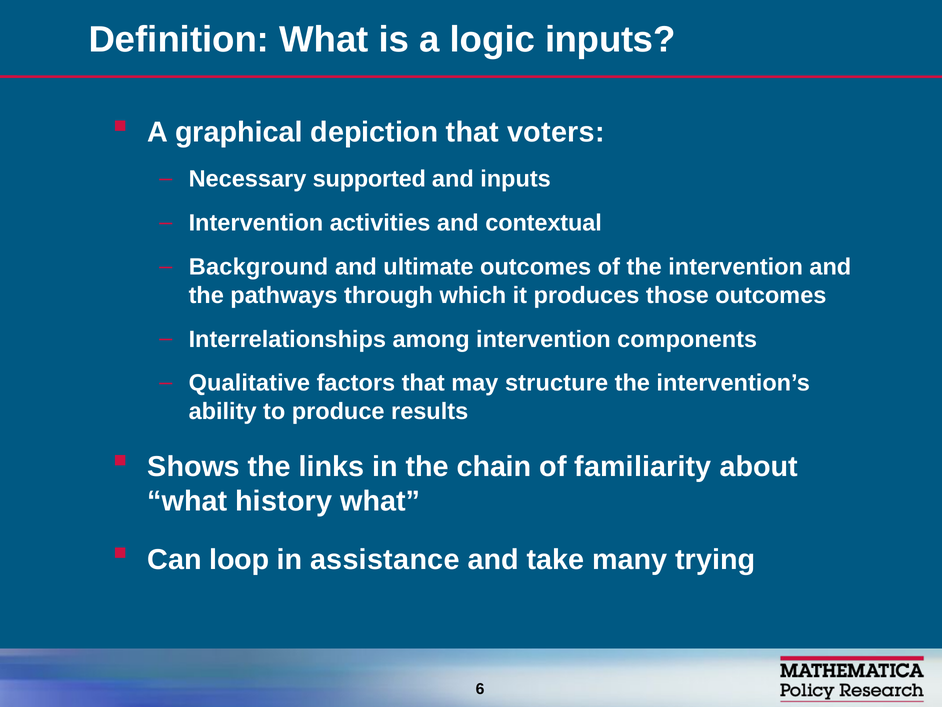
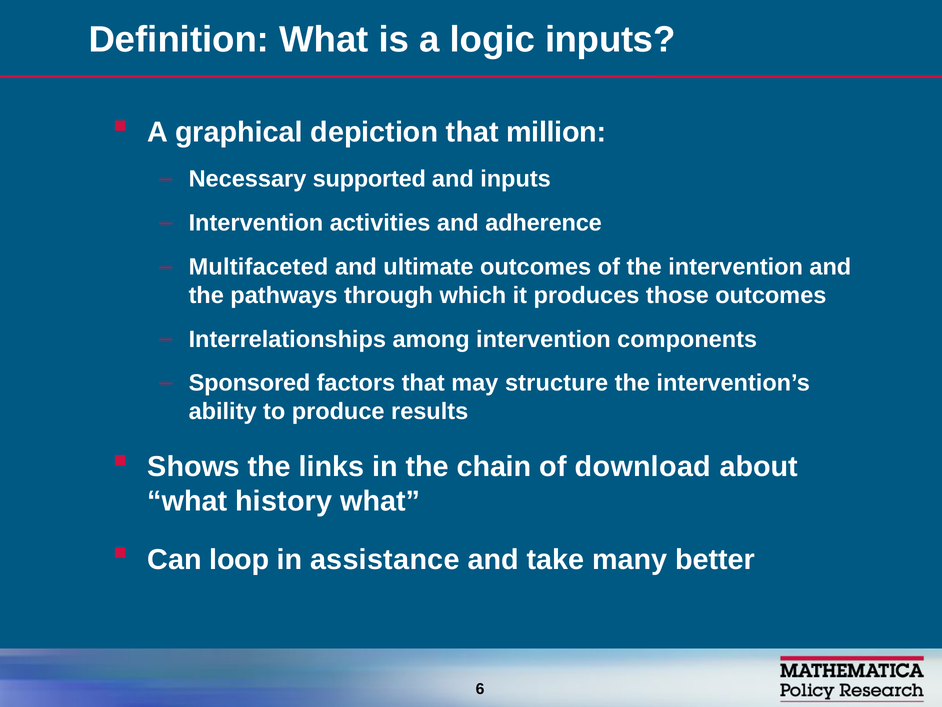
voters: voters -> million (556, 132)
contextual: contextual -> adherence (544, 223)
Background: Background -> Multifaceted (258, 267)
Qualitative: Qualitative -> Sponsored (249, 383)
familiarity: familiarity -> download (643, 467)
trying: trying -> better (715, 559)
